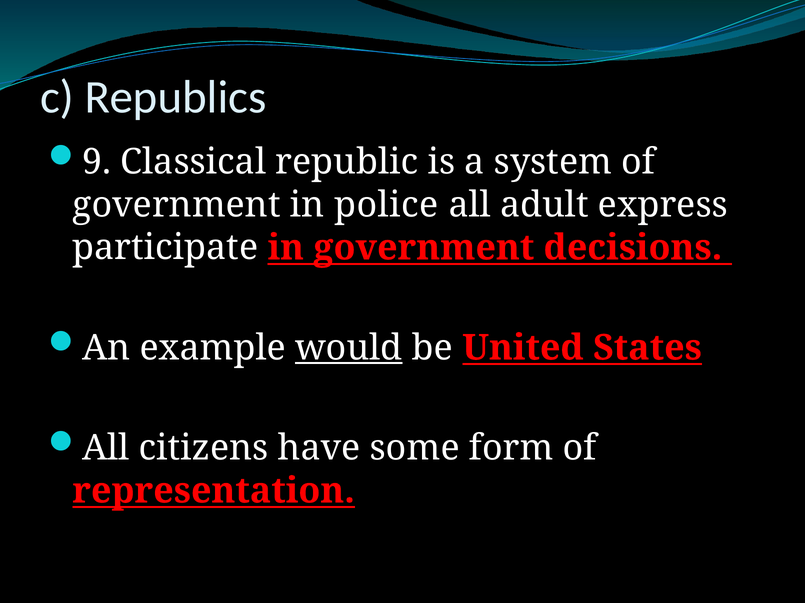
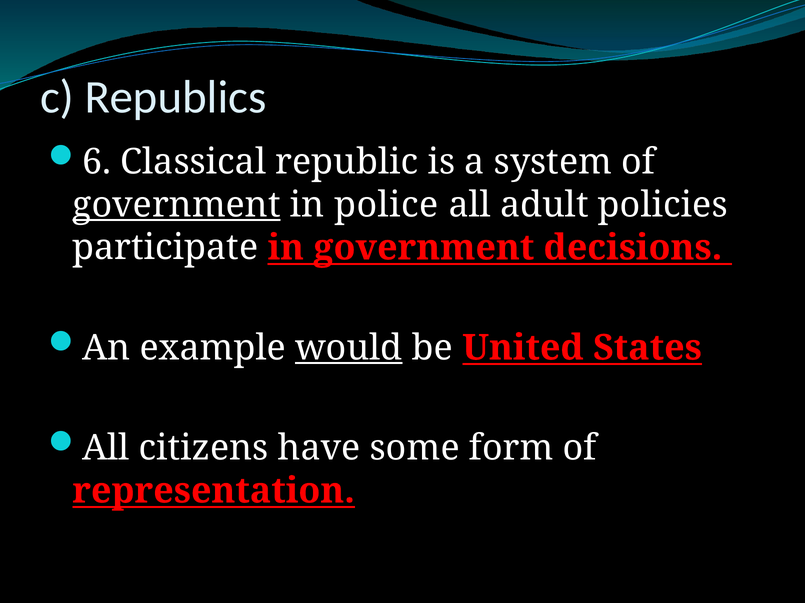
9: 9 -> 6 (97, 162)
government underline: none -> present (176, 205)
express: express -> policies (663, 205)
